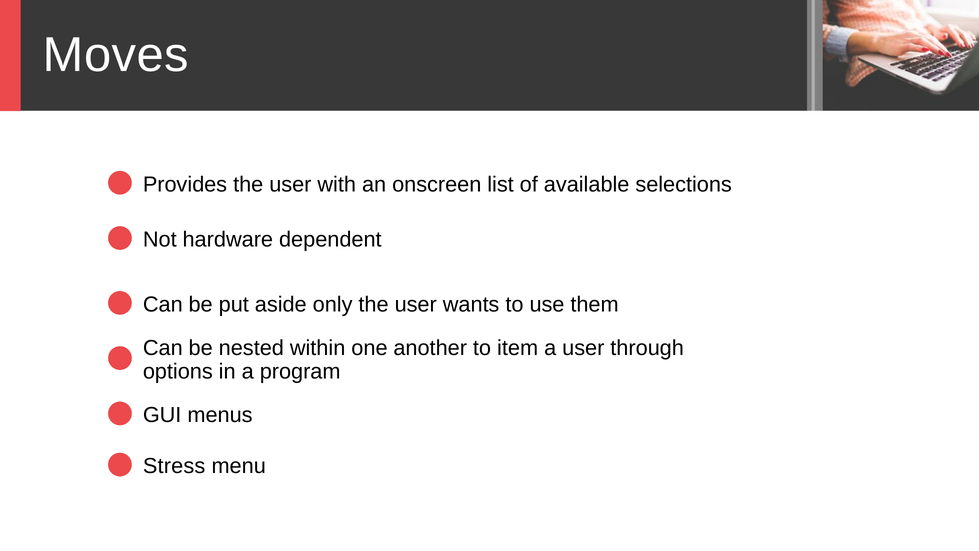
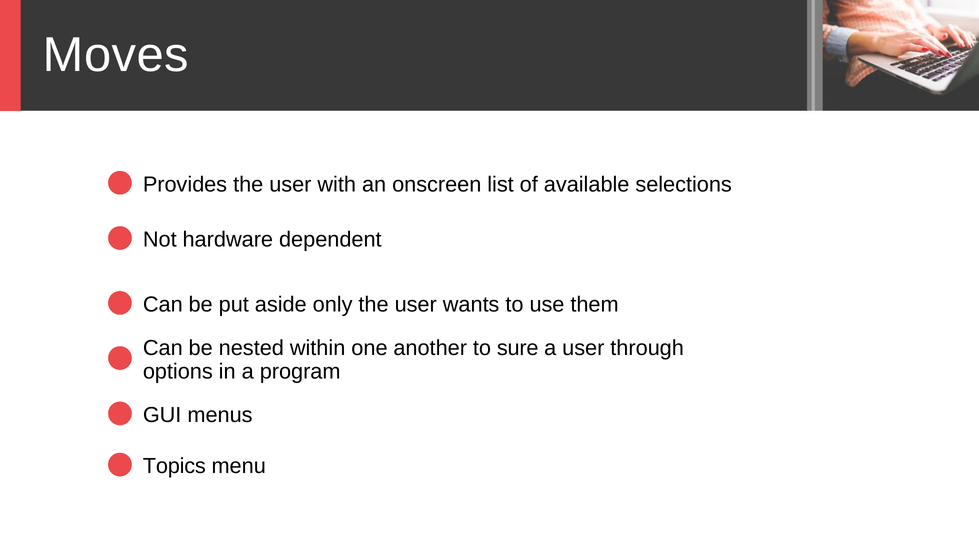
item: item -> sure (518, 348)
Stress: Stress -> Topics (174, 466)
